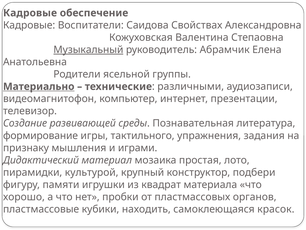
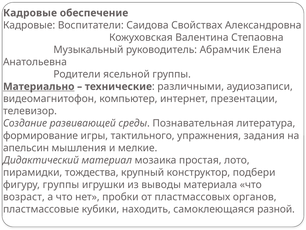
Музыкальный underline: present -> none (88, 50)
признаку: признаку -> апельсин (26, 148)
играми: играми -> мелкие (138, 148)
культурой: культурой -> тождества (92, 172)
фигуру памяти: памяти -> группы (61, 184)
квадрат: квадрат -> выводы (161, 184)
хорошо: хорошо -> возраст (24, 197)
красок: красок -> разной (276, 209)
